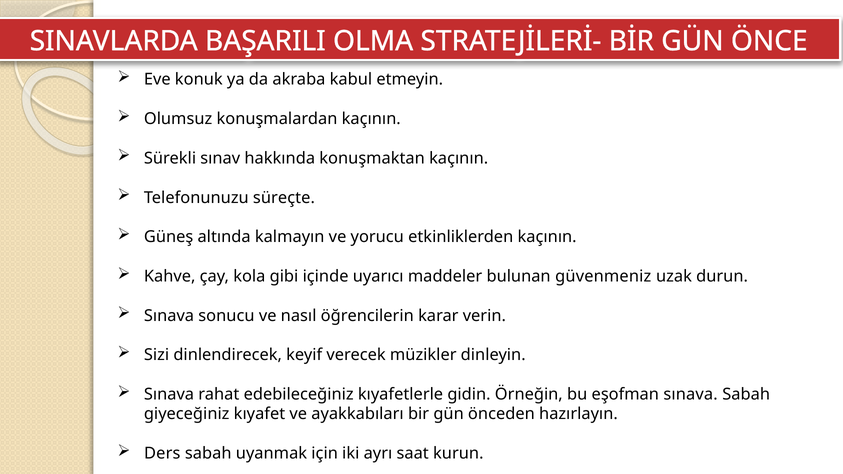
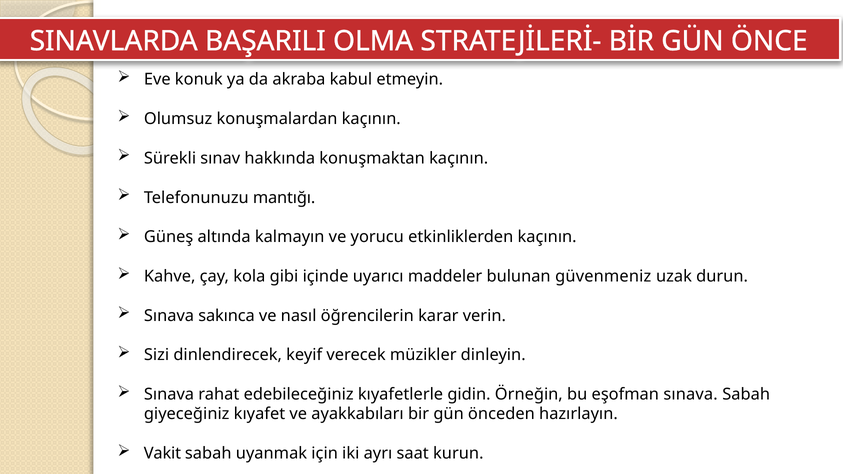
süreçte: süreçte -> mantığı (284, 198)
sonucu: sonucu -> sakınca (227, 316)
Ders: Ders -> Vakit (162, 454)
